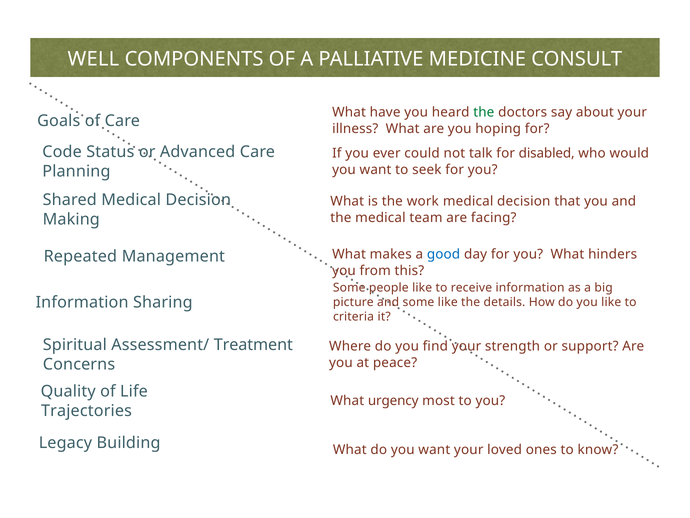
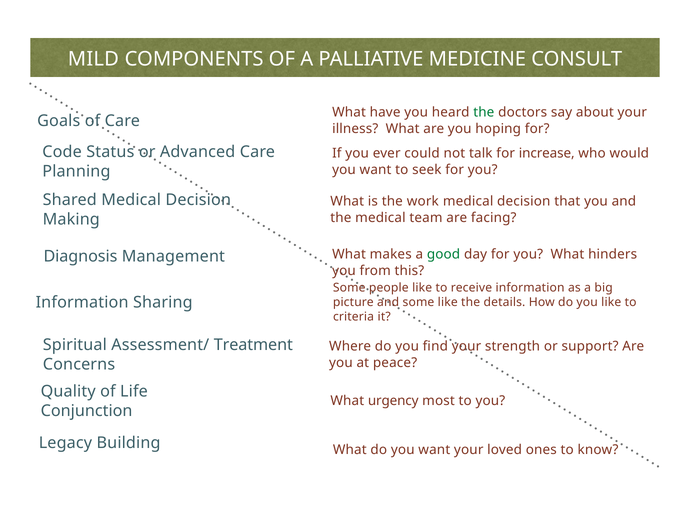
WELL: WELL -> MILD (93, 59)
disabled: disabled -> increase (547, 153)
good colour: blue -> green (444, 254)
Repeated: Repeated -> Diagnosis (80, 256)
Trajectories: Trajectories -> Conjunction (87, 411)
